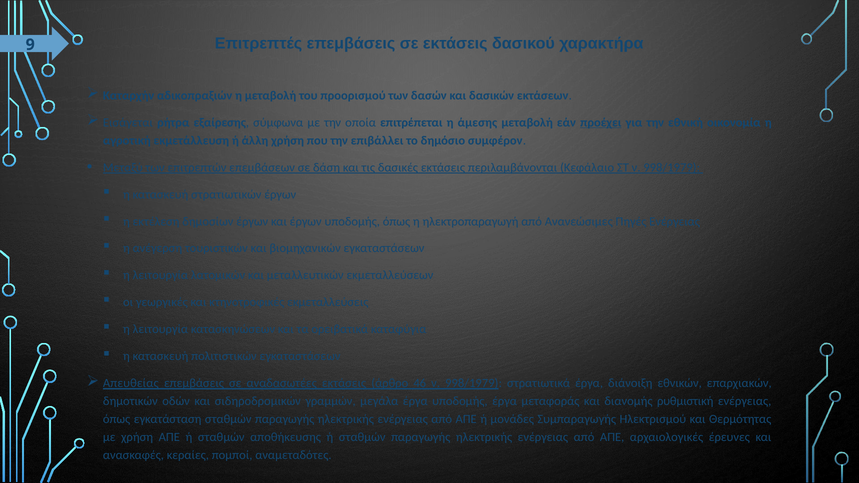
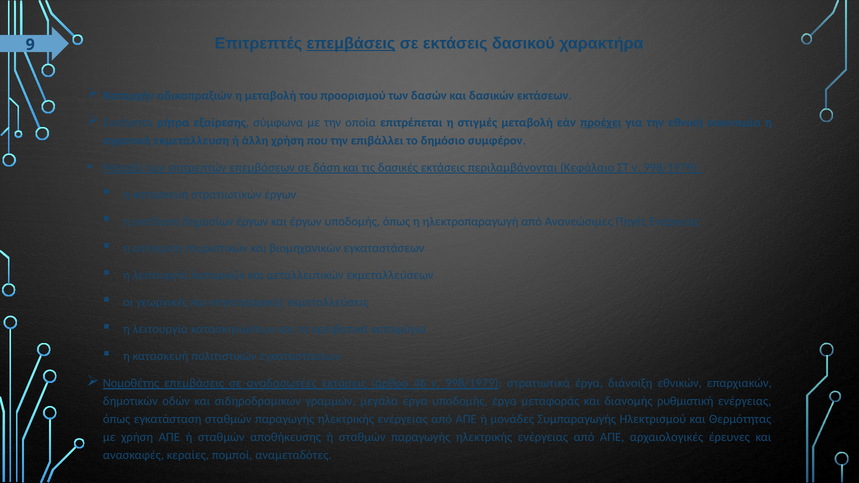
επεμβάσεις underline: none -> present (351, 43)
άμεσης: άμεσης -> στιγμές (477, 122)
Απευθείας: Απευθείας -> Νομοθέτης (131, 383)
